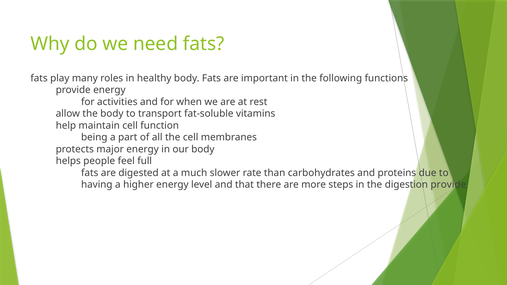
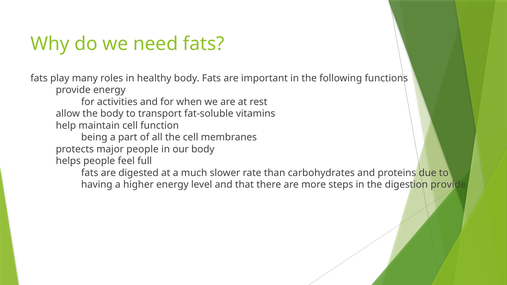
major energy: energy -> people (143, 149)
